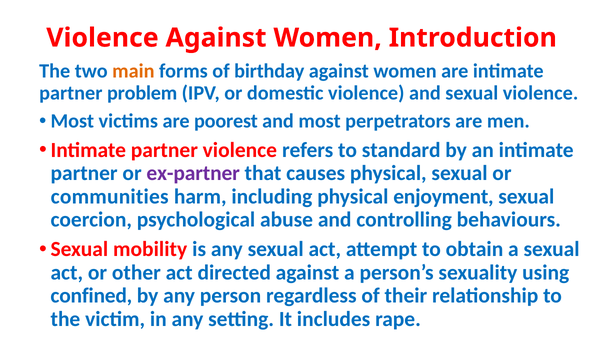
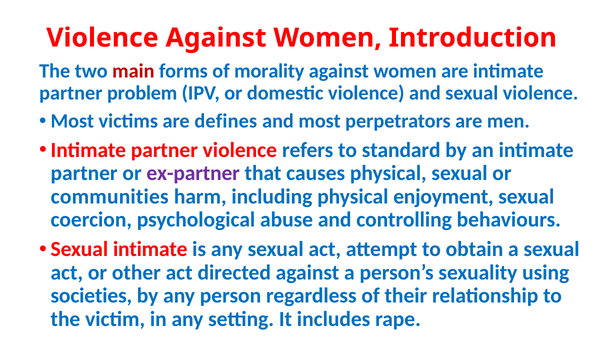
main colour: orange -> red (133, 71)
birthday: birthday -> morality (269, 71)
poorest: poorest -> defines (226, 121)
Sexual mobility: mobility -> intimate (150, 249)
confined: confined -> societies (91, 295)
